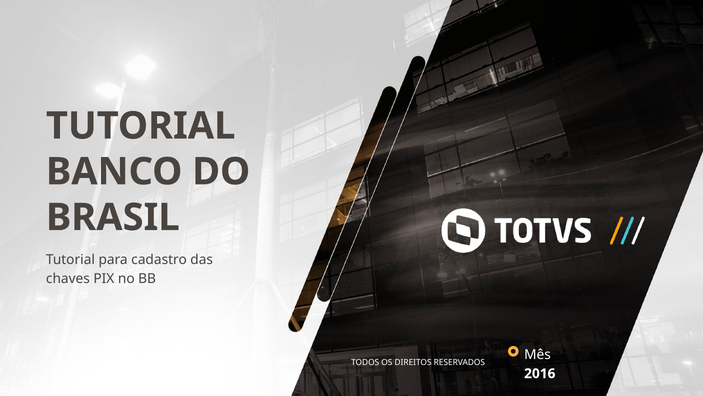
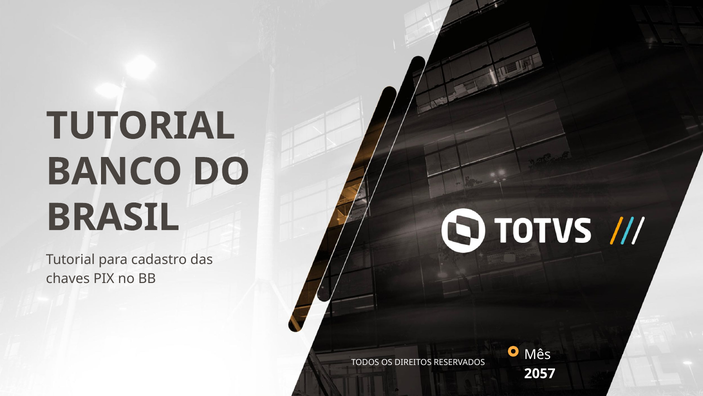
2016: 2016 -> 2057 (540, 373)
